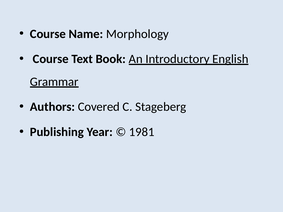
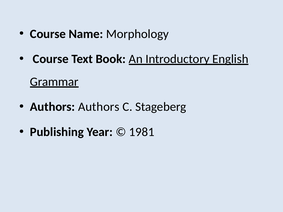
Authors Covered: Covered -> Authors (99, 107)
